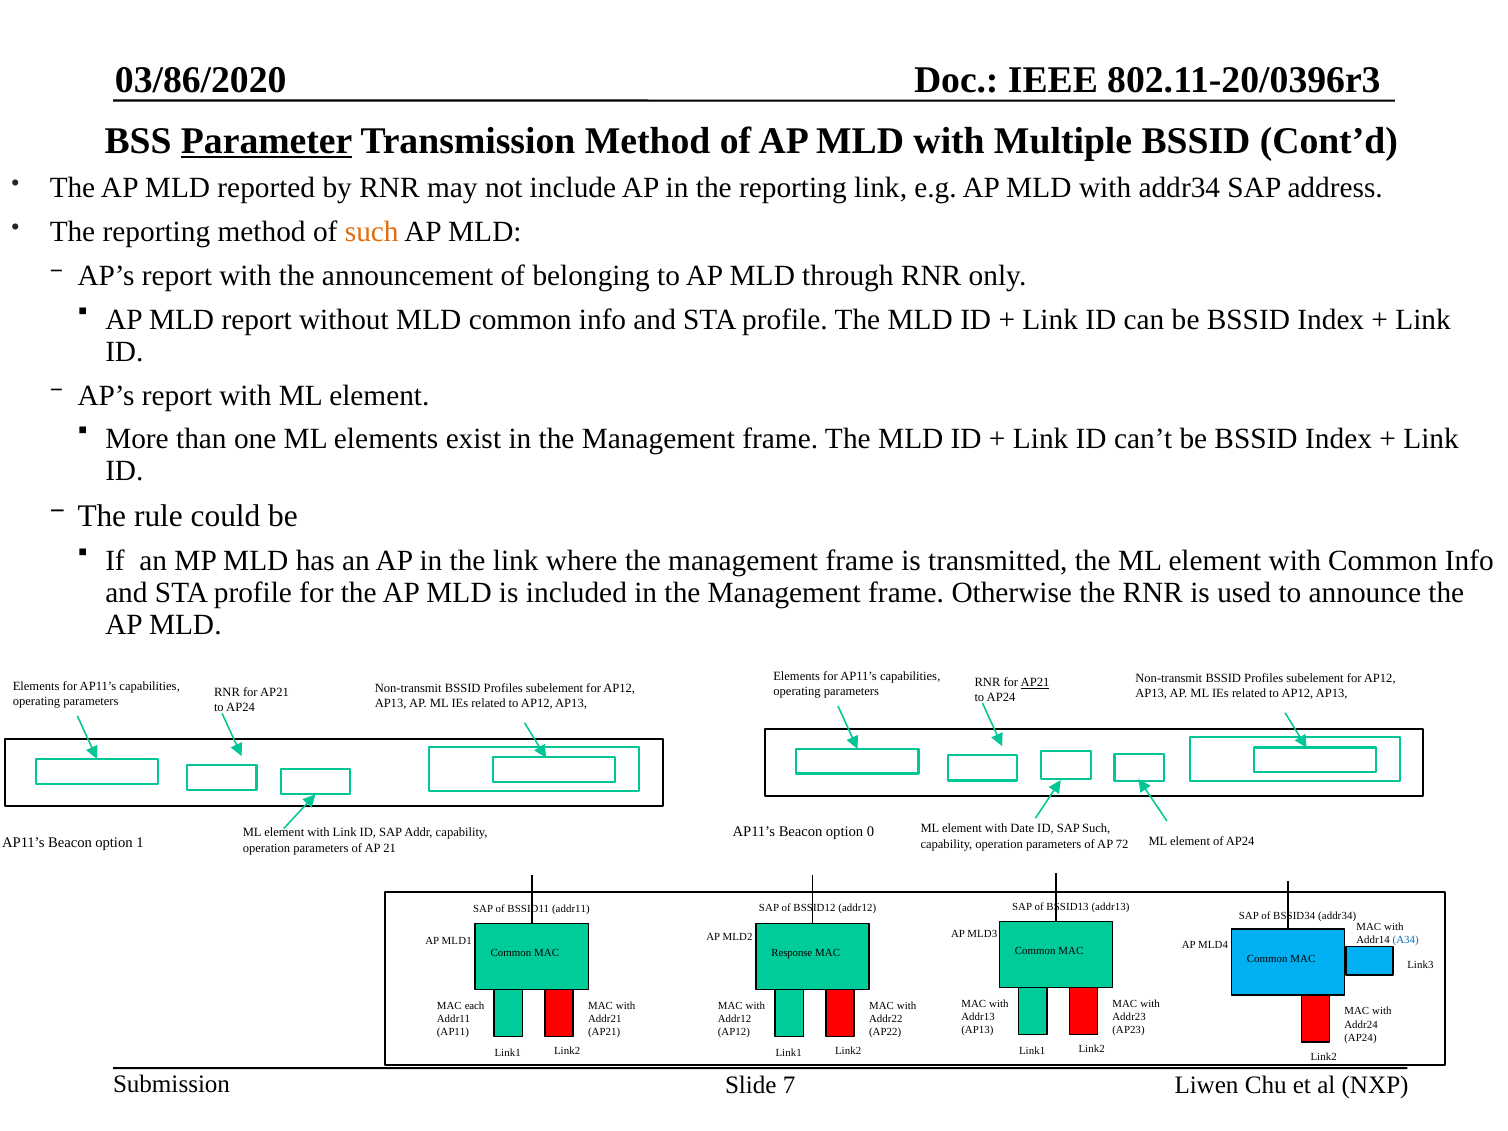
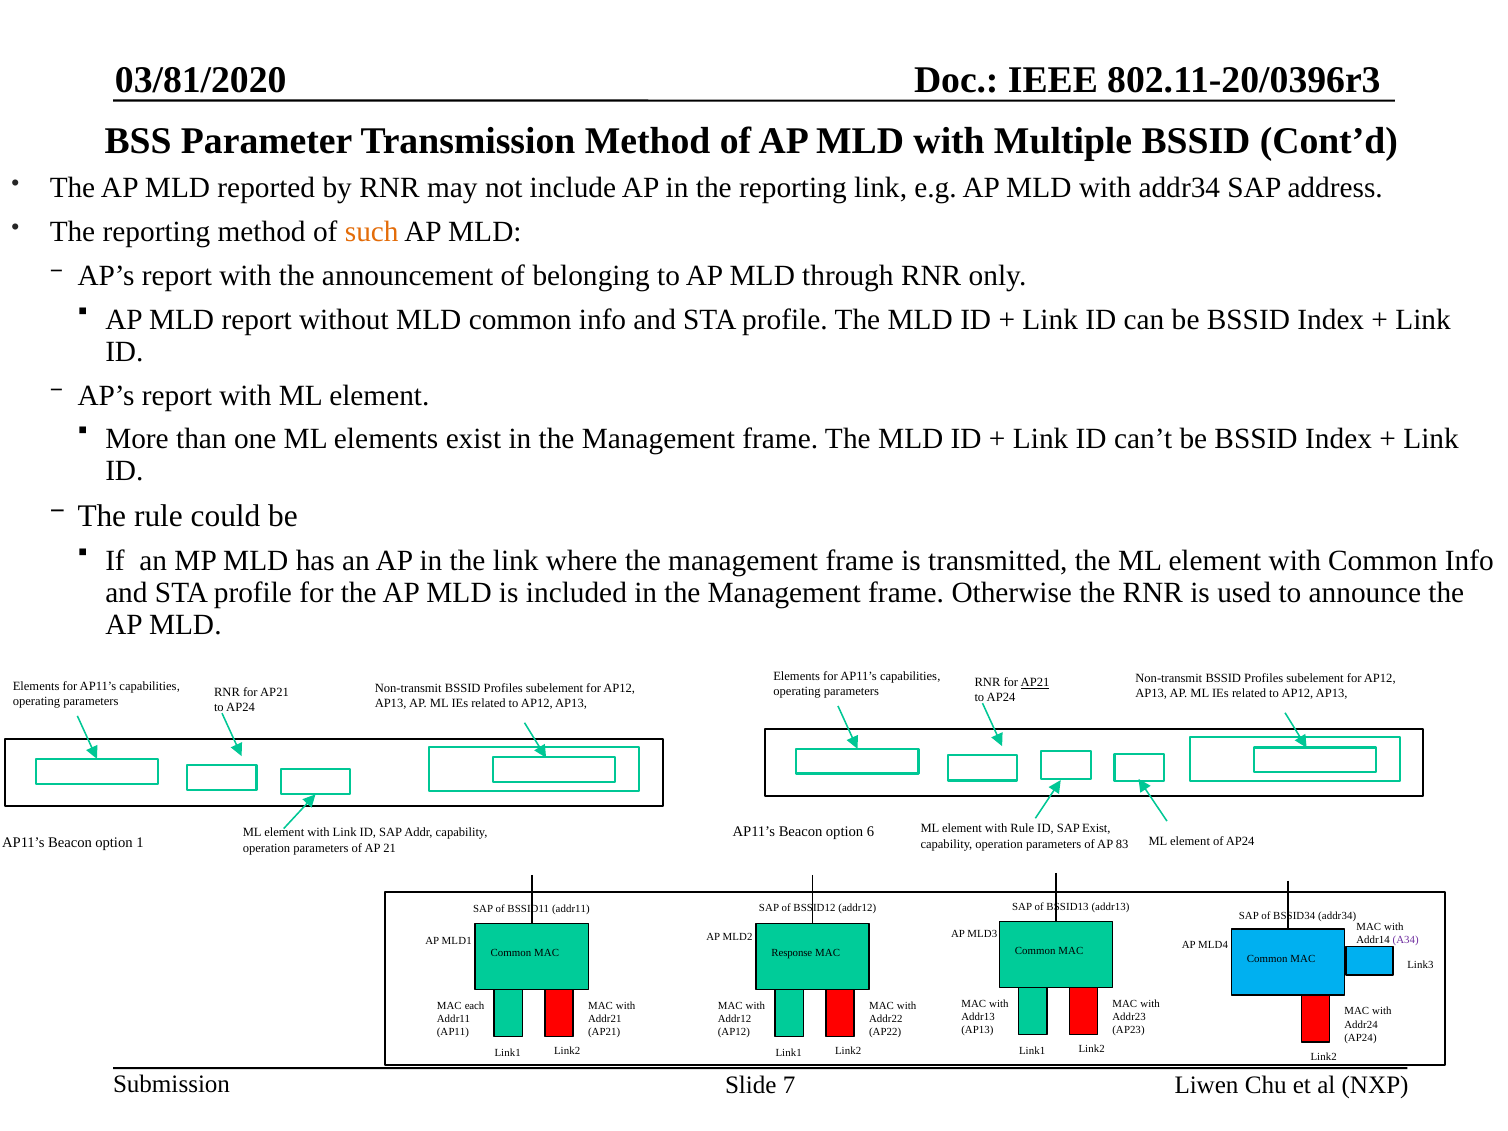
03/86/2020: 03/86/2020 -> 03/81/2020 (201, 80)
Parameter underline: present -> none (267, 141)
with Date: Date -> Rule (1022, 829)
SAP Such: Such -> Exist (1096, 829)
0: 0 -> 6 (871, 831)
72: 72 -> 83 (1122, 844)
A34 colour: blue -> purple (1406, 940)
